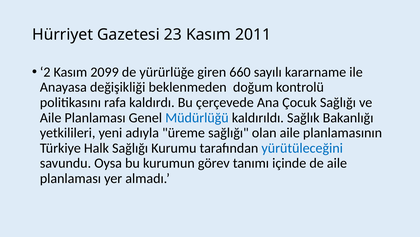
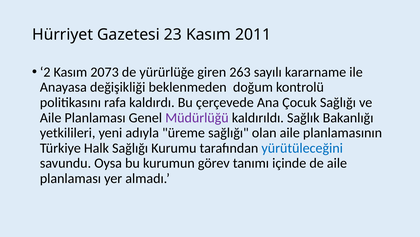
2099: 2099 -> 2073 (105, 72)
660: 660 -> 263 (240, 72)
Müdürlüğü colour: blue -> purple (197, 117)
